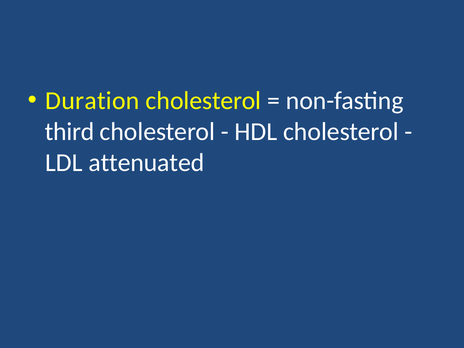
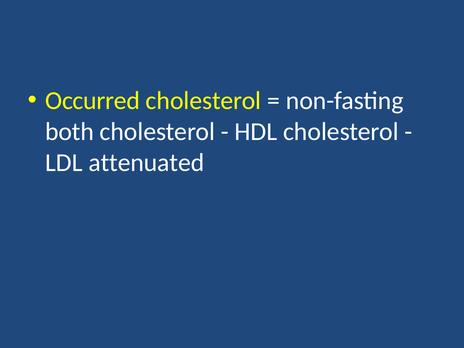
Duration: Duration -> Occurred (93, 101)
third: third -> both (70, 132)
